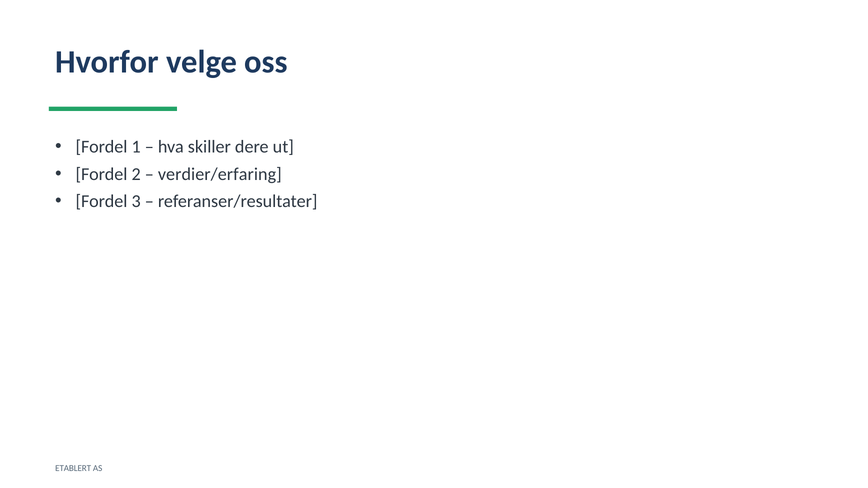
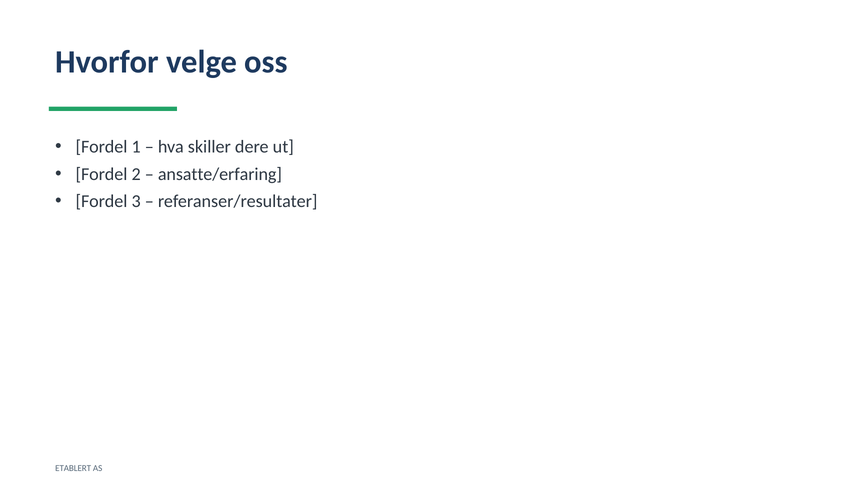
verdier/erfaring: verdier/erfaring -> ansatte/erfaring (220, 174)
